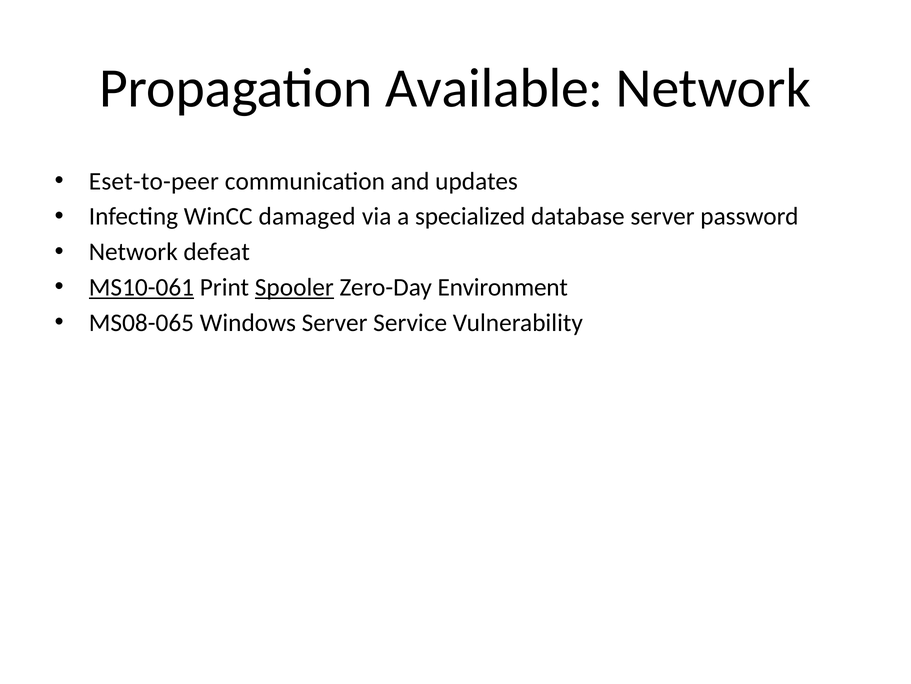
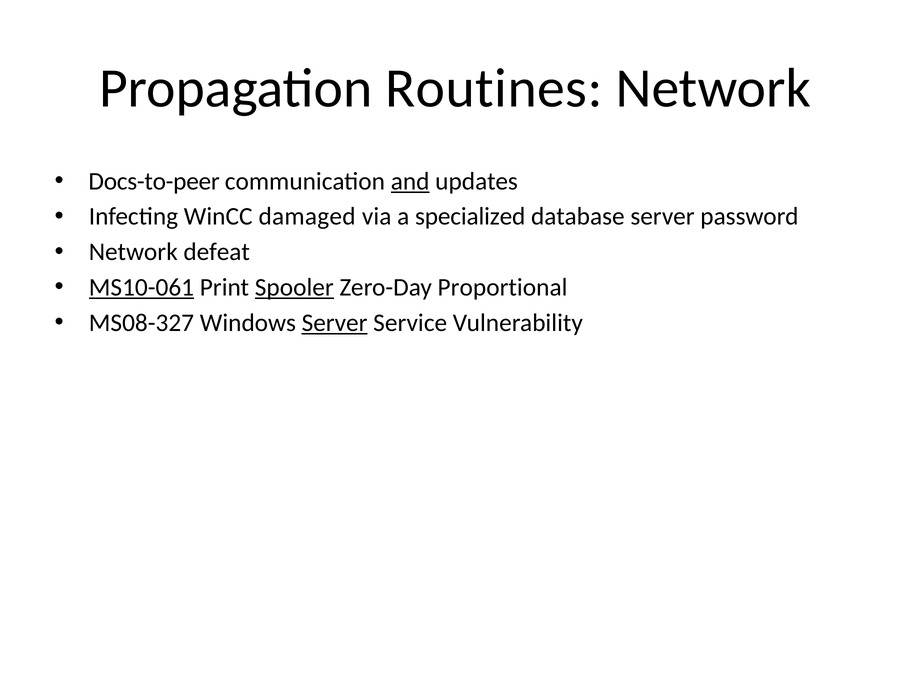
Available: Available -> Routines (494, 88)
Eset-to-peer: Eset-to-peer -> Docs-to-peer (154, 181)
and underline: none -> present (410, 181)
Environment: Environment -> Proportional (503, 287)
MS08-065: MS08-065 -> MS08-327 (141, 323)
Server underline: none -> present (335, 323)
